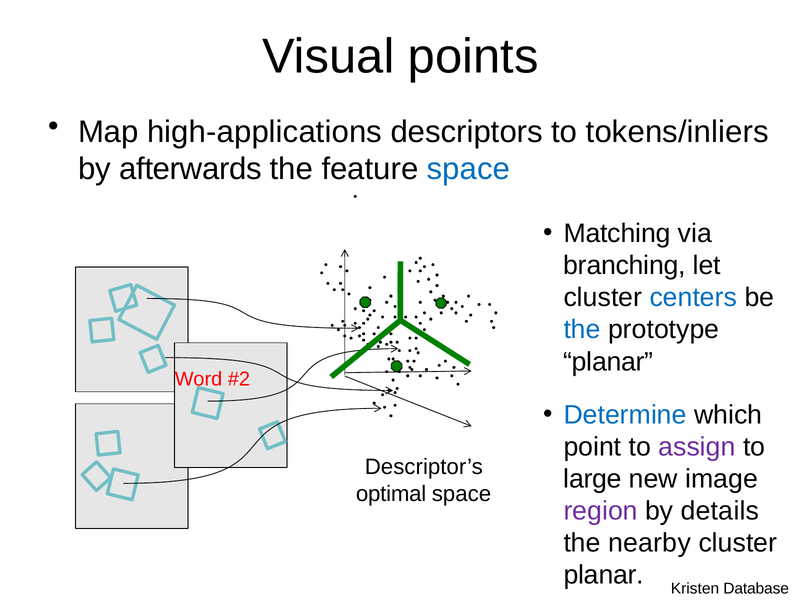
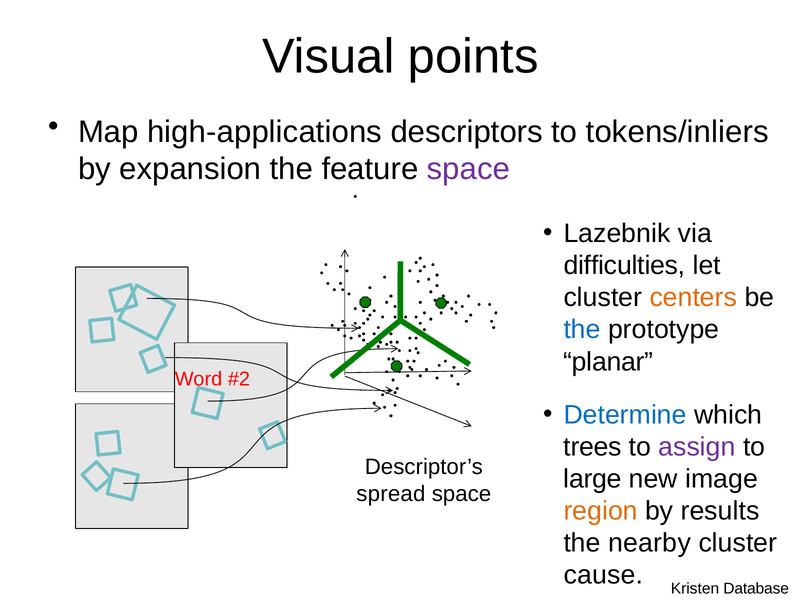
afterwards: afterwards -> expansion (190, 169)
space colour: blue -> purple (468, 169)
Matching: Matching -> Lazebnik (617, 233)
branching: branching -> difficulties (624, 265)
centers colour: blue -> orange (693, 297)
point: point -> trees (593, 447)
optimal: optimal -> spread (391, 493)
region colour: purple -> orange (601, 511)
details: details -> results (720, 511)
planar: planar -> cause (603, 575)
